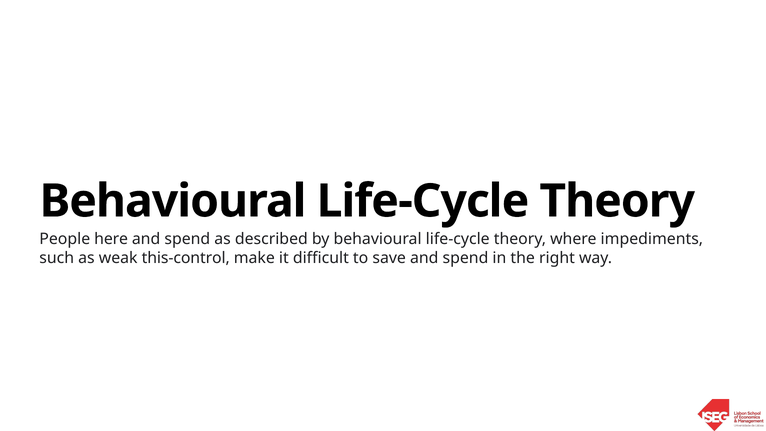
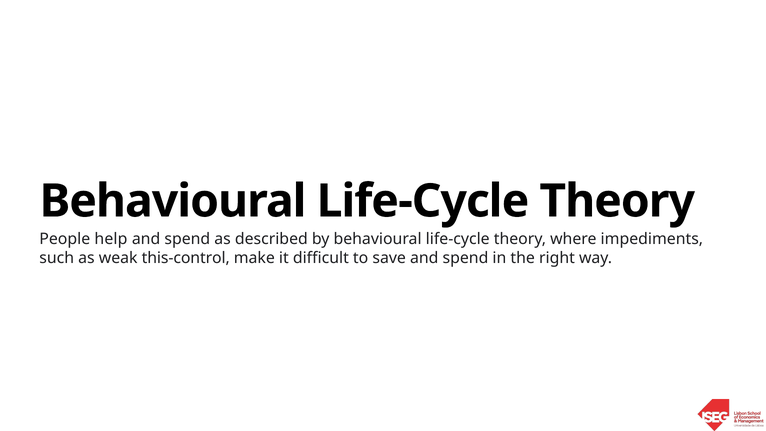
here: here -> help (111, 239)
